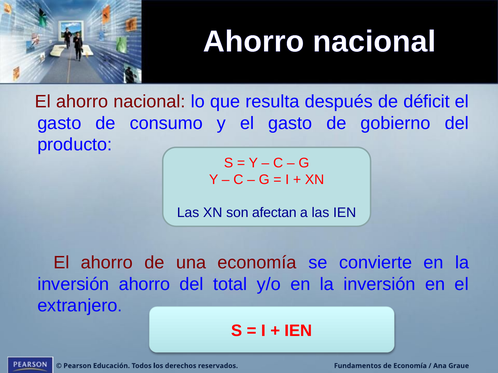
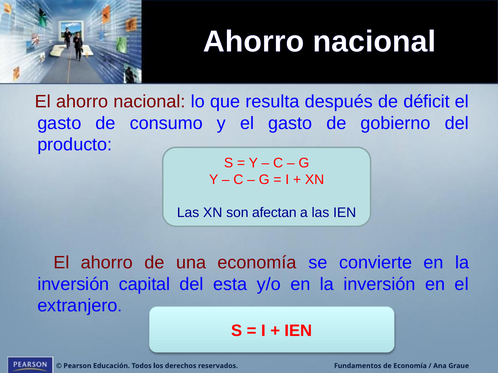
inversión ahorro: ahorro -> capital (144, 284)
total: total -> esta (230, 284)
